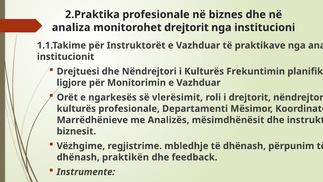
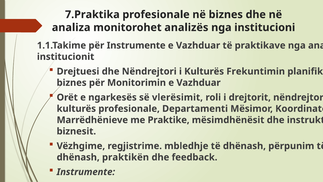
2.Praktika: 2.Praktika -> 7.Praktika (92, 15)
monitorohet drejtorit: drejtorit -> analizës (186, 27)
për Instruktorët: Instruktorët -> Instrumente (136, 45)
ligjore: ligjore -> biznes (72, 83)
Analizës: Analizës -> Praktike (169, 120)
